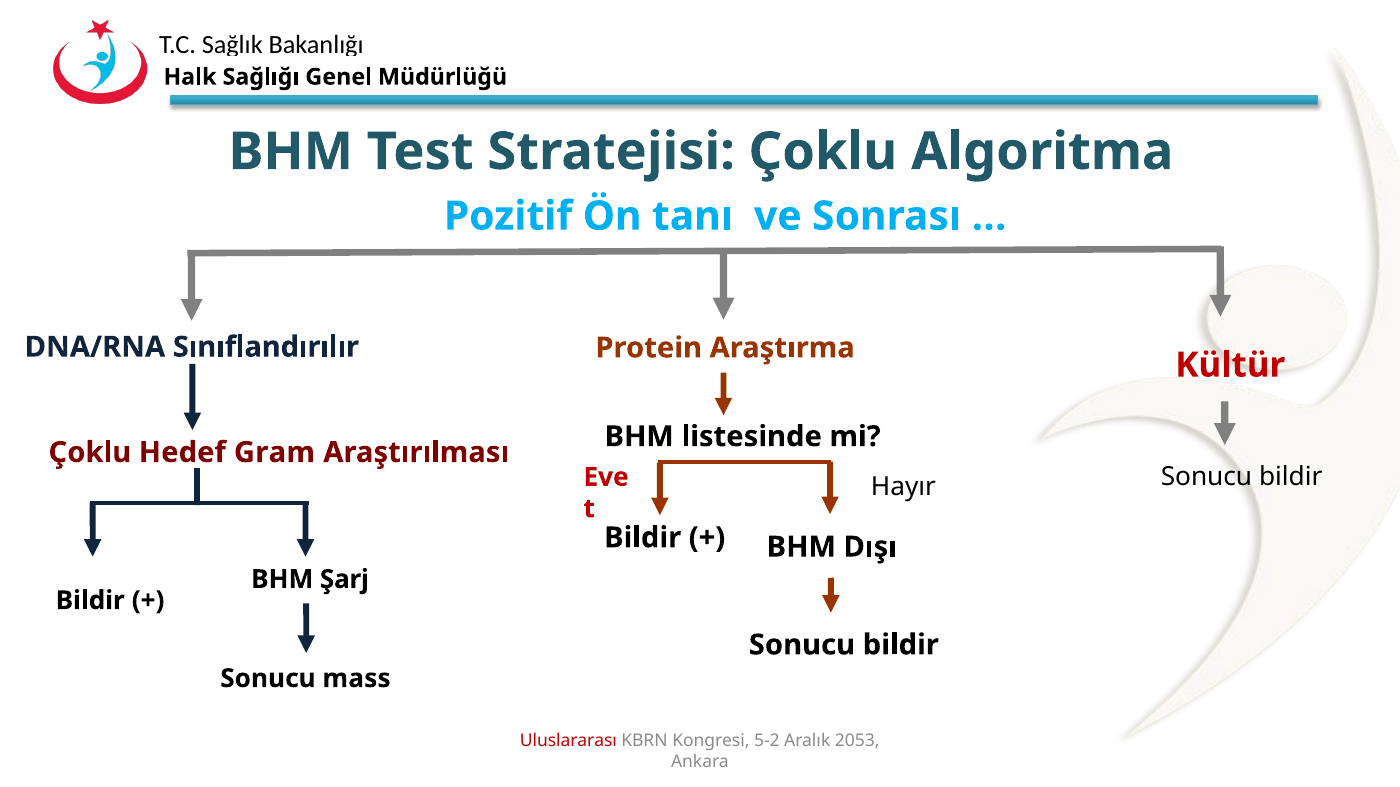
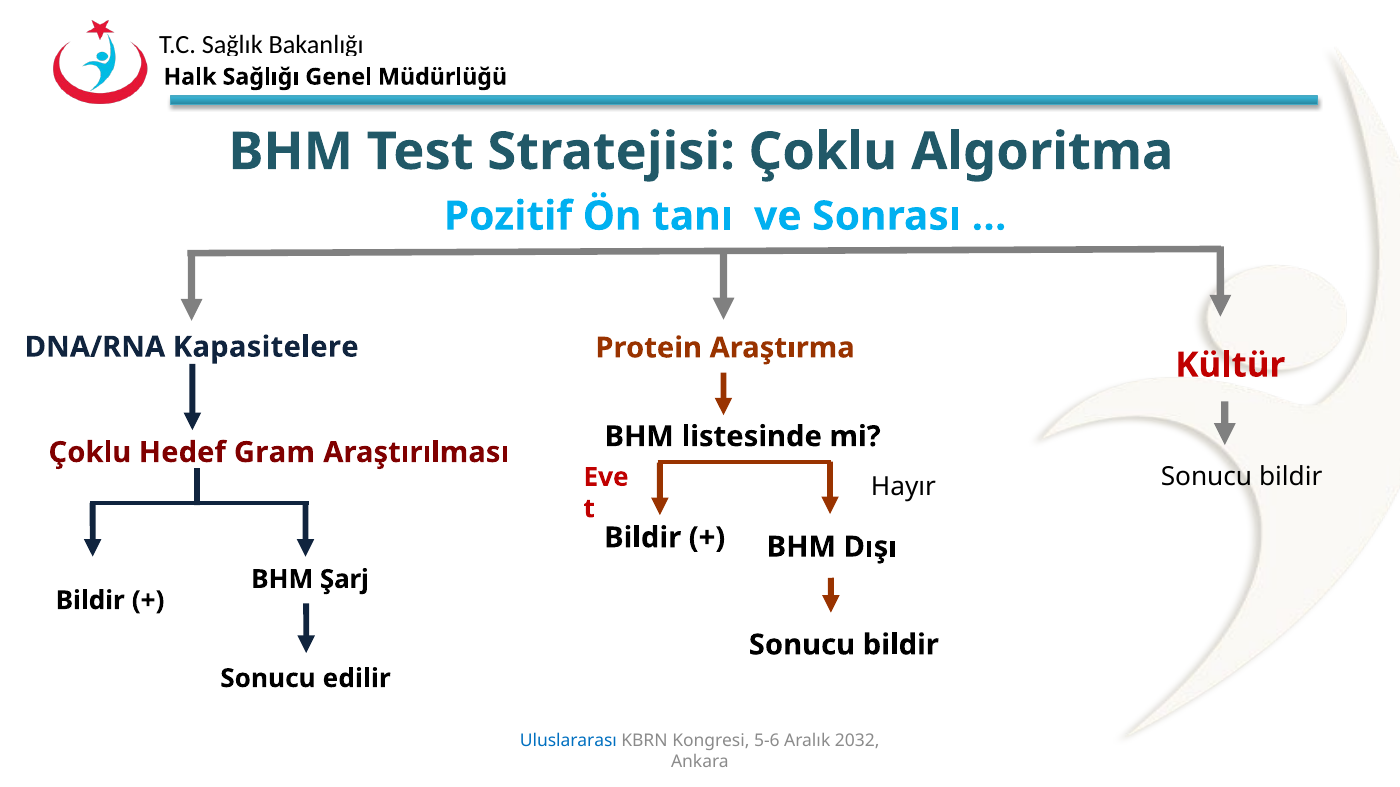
Sınıflandırılır: Sınıflandırılır -> Kapasitelere (266, 347)
mass: mass -> edilir (357, 679)
Uluslararası colour: red -> blue (568, 742)
5-2: 5-2 -> 5-6 (767, 742)
2053: 2053 -> 2032 (857, 742)
